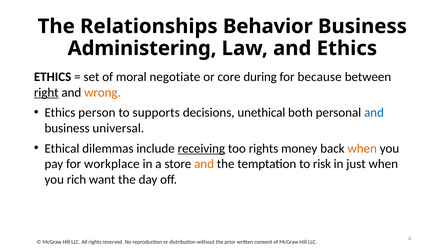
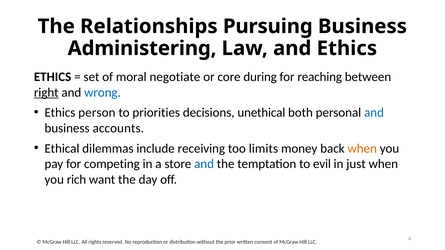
Behavior: Behavior -> Pursuing (268, 26)
because: because -> reaching (320, 77)
wrong colour: orange -> blue (102, 93)
supports: supports -> priorities (156, 113)
universal: universal -> accounts (118, 128)
receiving underline: present -> none (201, 149)
too rights: rights -> limits (263, 149)
workplace: workplace -> competing (112, 164)
and colour: orange -> blue (204, 164)
risk: risk -> evil (322, 164)
